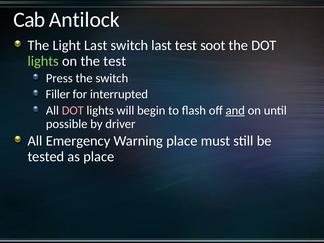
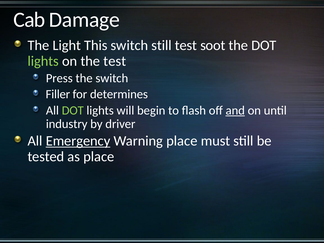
Antilock: Antilock -> Damage (84, 20)
Light Last: Last -> This (96, 45)
switch last: last -> still (162, 45)
interrupted: interrupted -> determines (119, 94)
DOT colour: pink -> light green (73, 110)
possible: possible -> industry (67, 124)
Emergency underline: none -> present (78, 141)
